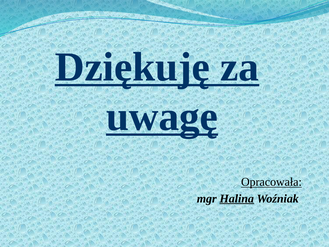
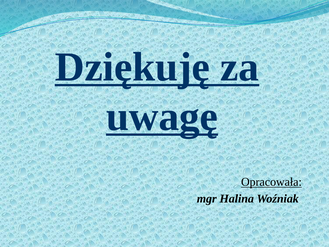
Halina underline: present -> none (237, 198)
